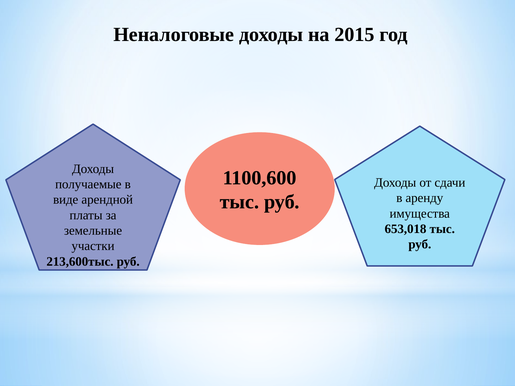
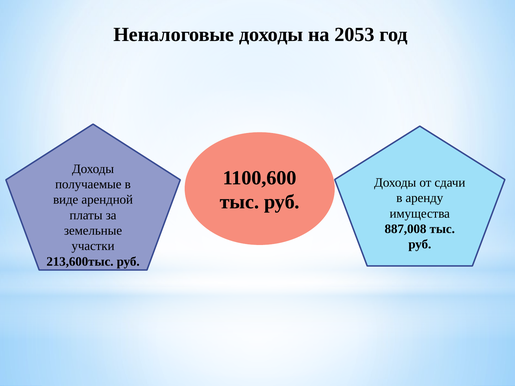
2015: 2015 -> 2053 (355, 35)
653,018: 653,018 -> 887,008 (406, 229)
